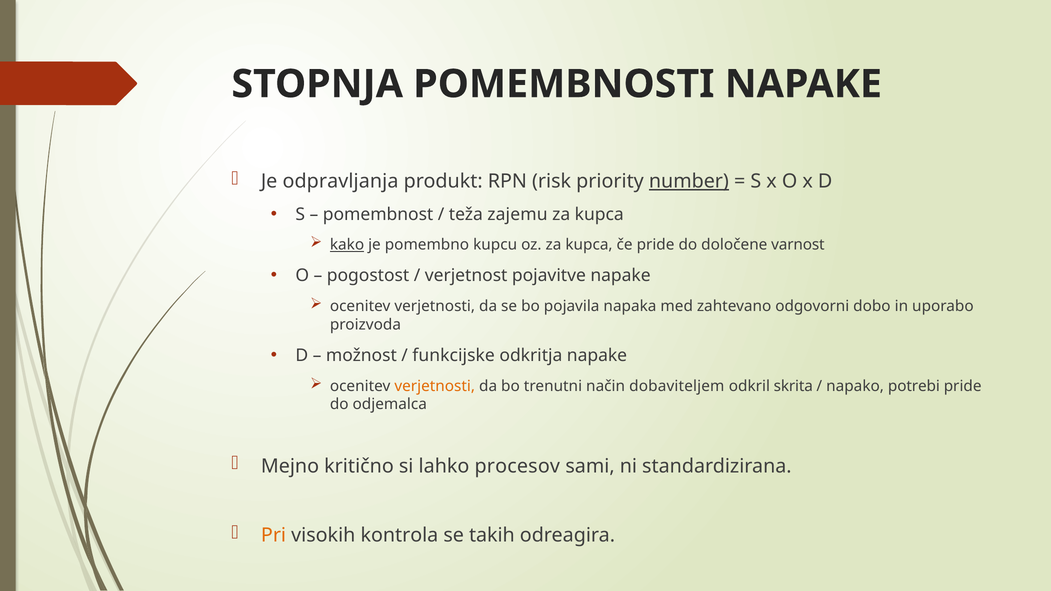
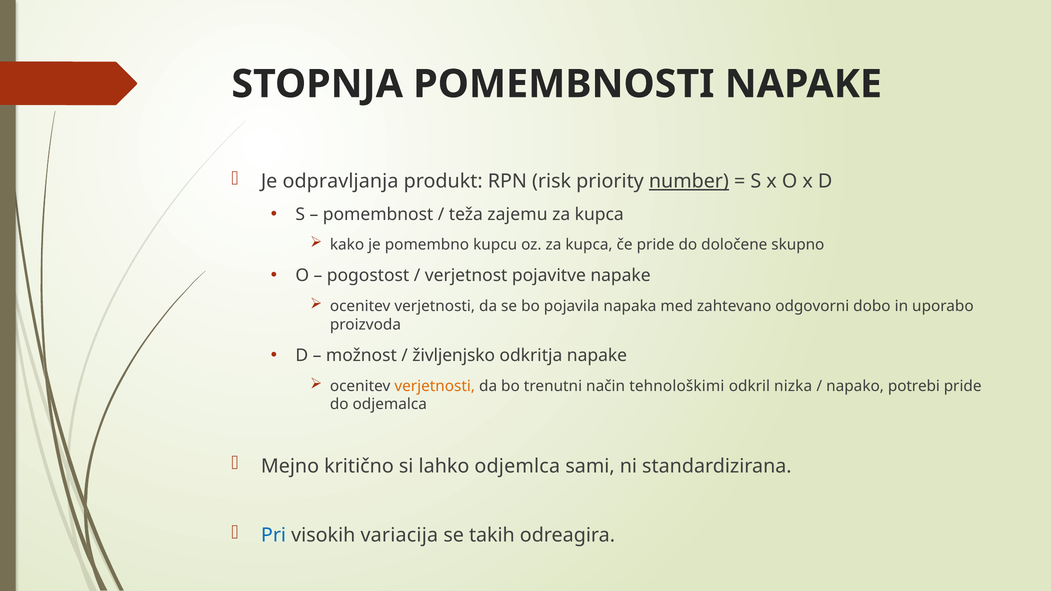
kako underline: present -> none (347, 245)
varnost: varnost -> skupno (798, 245)
funkcijske: funkcijske -> življenjsko (454, 356)
dobaviteljem: dobaviteljem -> tehnološkimi (677, 386)
skrita: skrita -> nizka (793, 386)
procesov: procesov -> odjemlca (517, 466)
Pri colour: orange -> blue (274, 535)
kontrola: kontrola -> variacija (399, 535)
